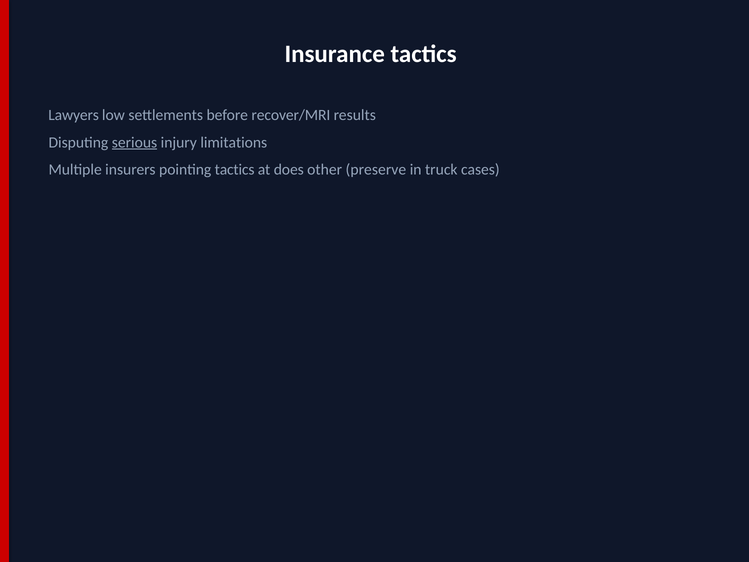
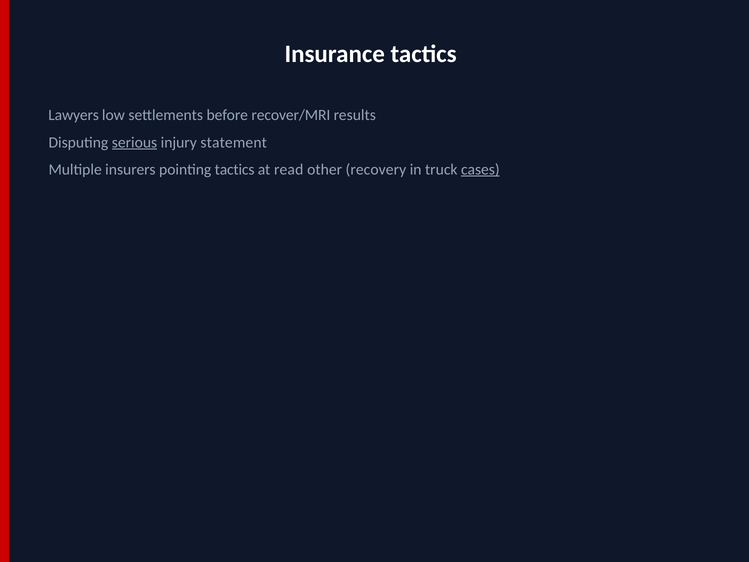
limitations: limitations -> statement (234, 142)
does: does -> read (289, 169)
preserve: preserve -> recovery (376, 169)
cases underline: none -> present (480, 169)
